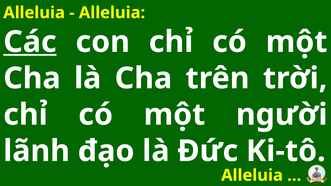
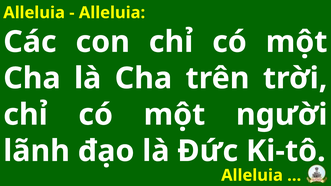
Các underline: present -> none (30, 42)
